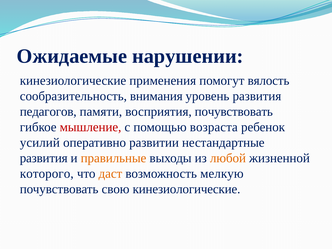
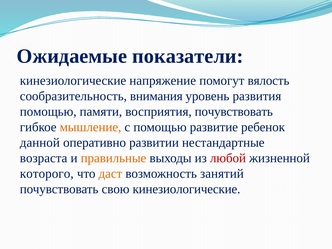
нарушении: нарушении -> показатели (188, 56)
применения: применения -> напряжение (163, 81)
педагогов: педагогов -> помощью (48, 112)
мышление colour: red -> orange (91, 127)
возраста: возраста -> развитие (214, 127)
усилий: усилий -> данной (40, 143)
развития: развития -> возраста (44, 158)
любой colour: orange -> red (228, 158)
мелкую: мелкую -> занятий (222, 174)
